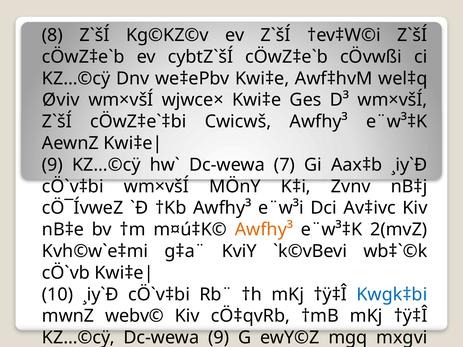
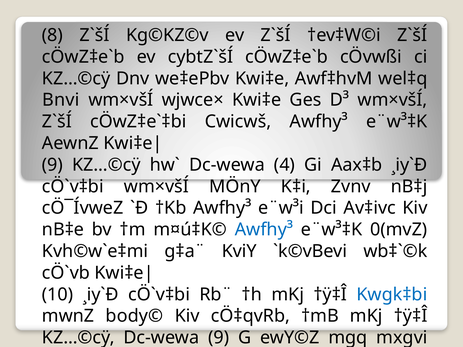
Øviv: Øviv -> Bnvi (61, 100)
7: 7 -> 4 (285, 165)
Awfhy³ colour: orange -> blue (264, 230)
2(mvZ: 2(mvZ -> 0(mvZ (399, 230)
webv©: webv© -> body© (134, 316)
